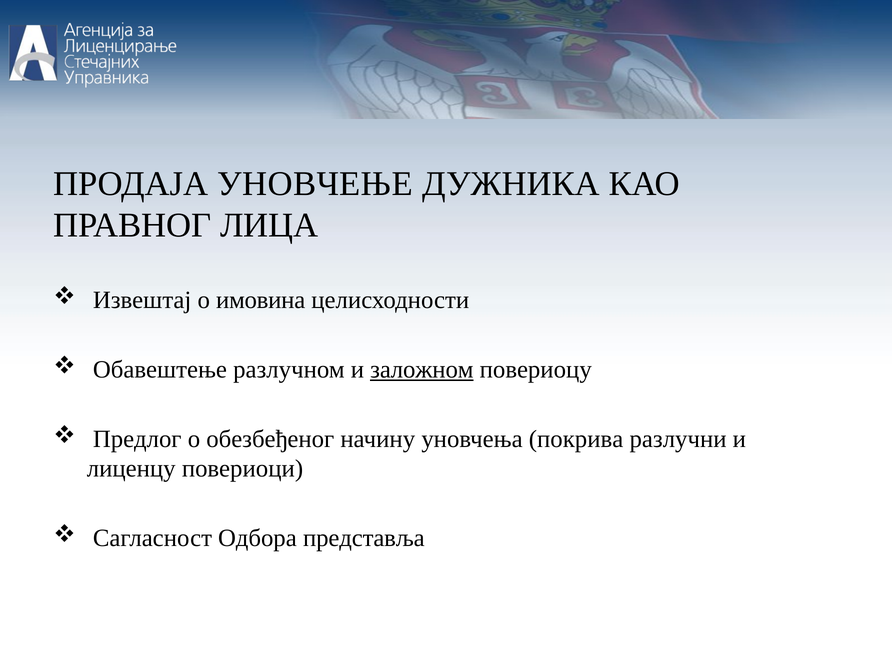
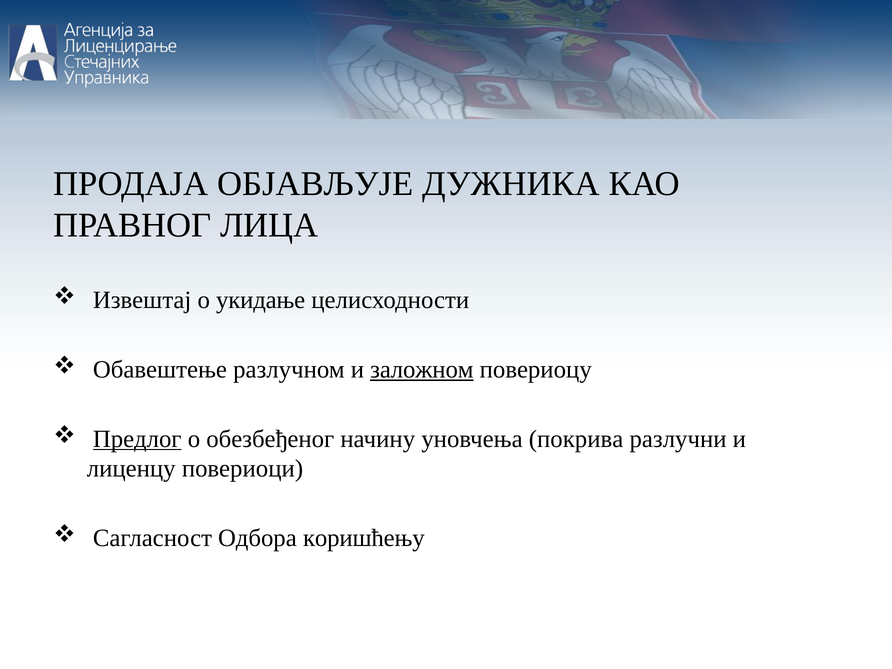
УНОВЧЕЊЕ: УНОВЧЕЊЕ -> ОБЈАВЉУЈЕ (315, 184)
имовина: имовина -> укидање (261, 300)
Предлог underline: none -> present (137, 439)
представља: представља -> коришћењу (364, 538)
